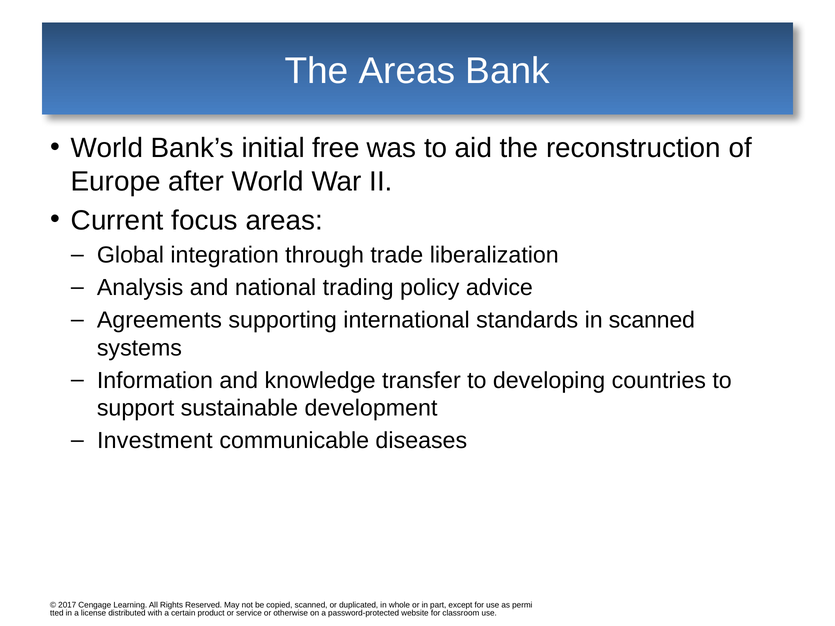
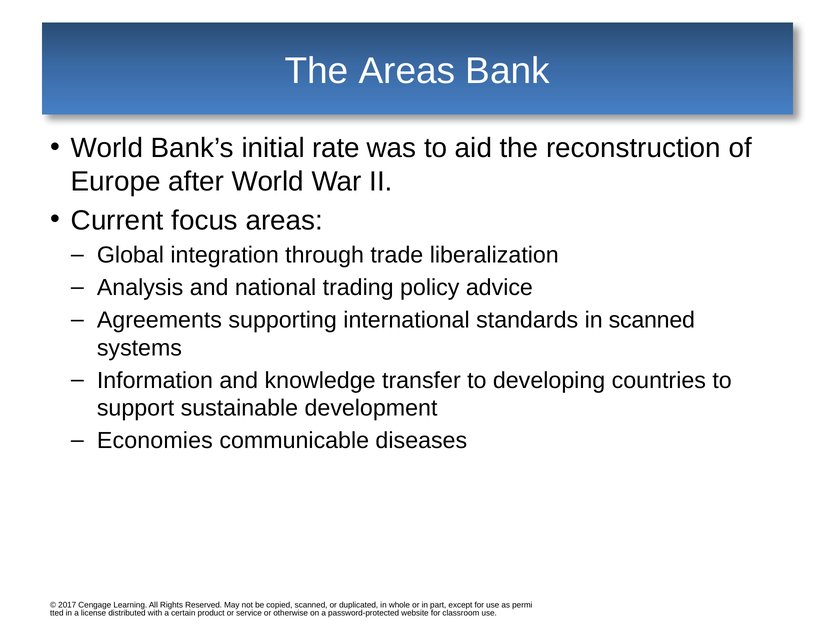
free: free -> rate (336, 148)
Investment: Investment -> Economies (155, 441)
